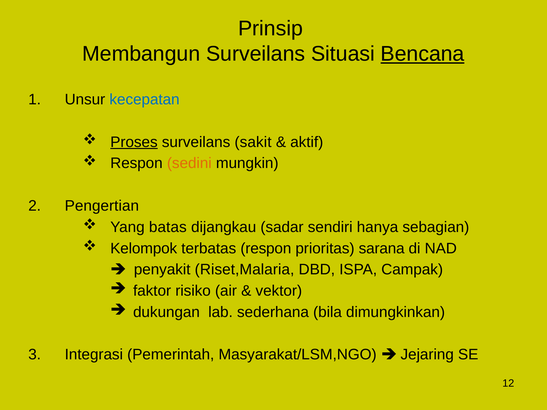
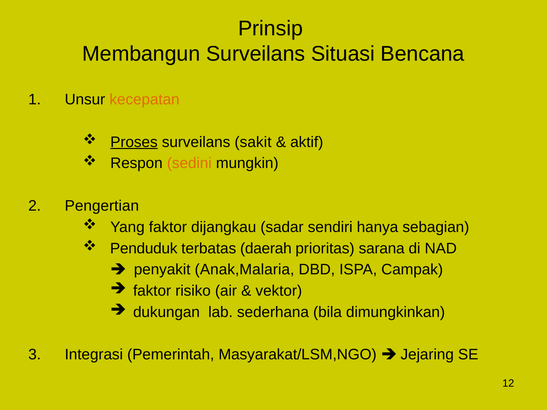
Bencana underline: present -> none (423, 54)
kecepatan colour: blue -> orange (145, 100)
Yang batas: batas -> faktor (168, 227)
Kelompok: Kelompok -> Penduduk (144, 248)
terbatas respon: respon -> daerah (266, 248)
Riset,Malaria: Riset,Malaria -> Anak,Malaria (245, 270)
